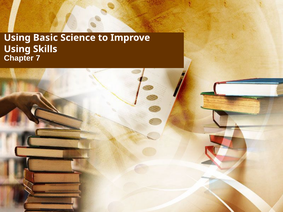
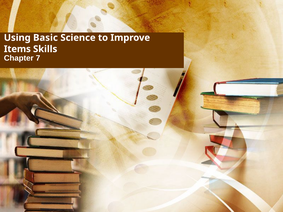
Using: Using -> Items (17, 49)
